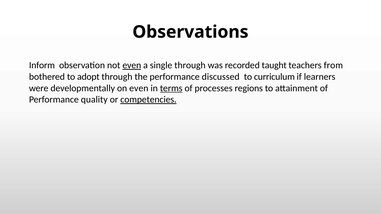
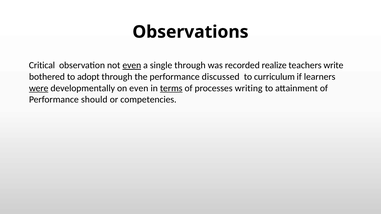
Inform: Inform -> Critical (42, 65)
taught: taught -> realize (274, 65)
from: from -> write (333, 65)
were underline: none -> present (39, 88)
regions: regions -> writing (249, 88)
quality: quality -> should (94, 100)
competencies underline: present -> none (148, 100)
